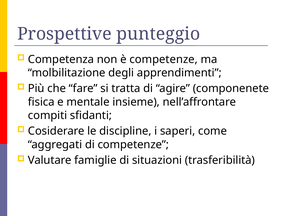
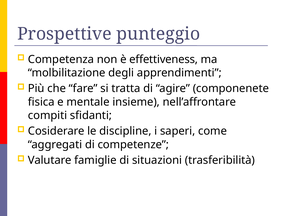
è competenze: competenze -> effettiveness (164, 59)
